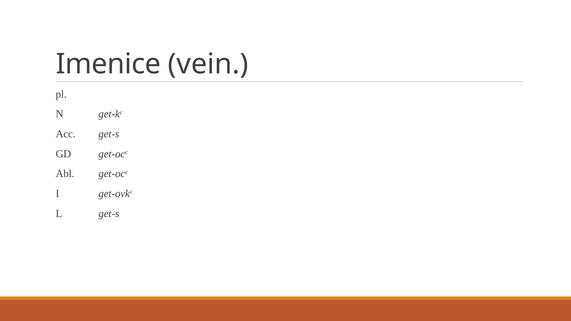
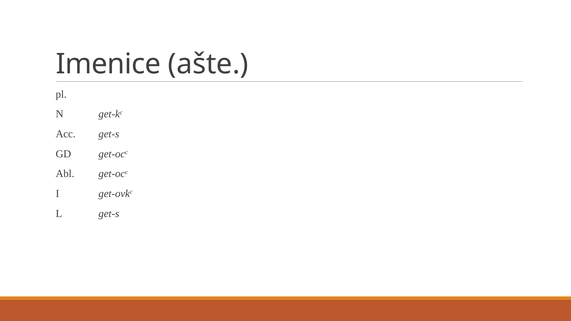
vein: vein -> ašte (208, 64)
